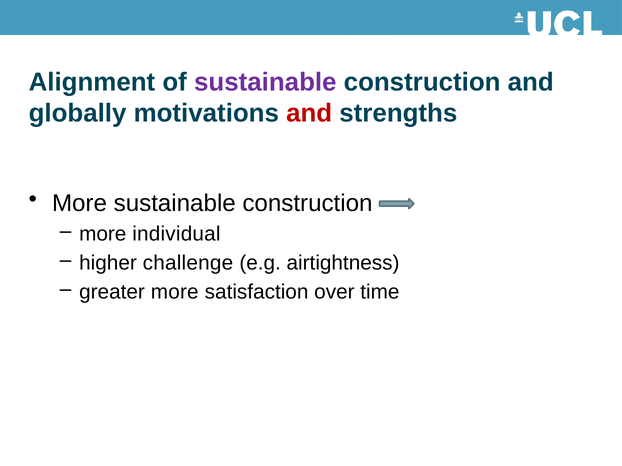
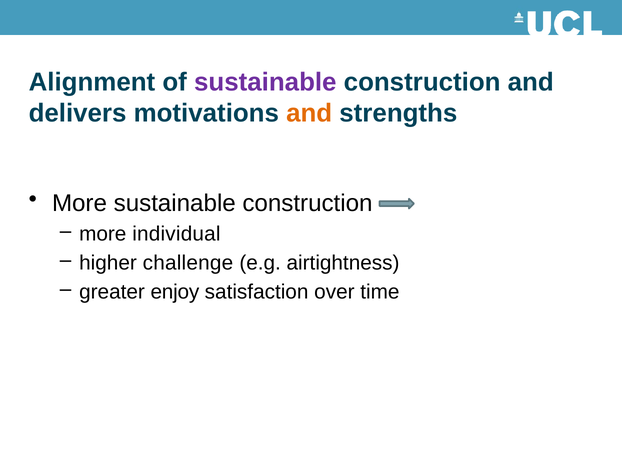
globally: globally -> delivers (78, 113)
and colour: red -> orange (309, 113)
greater more: more -> enjoy (175, 292)
